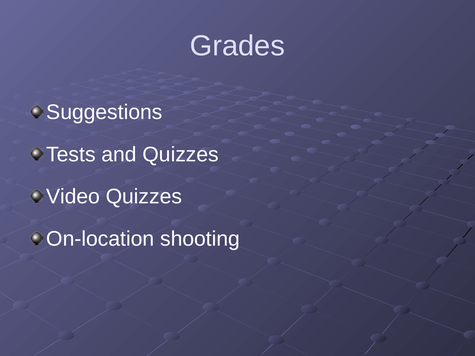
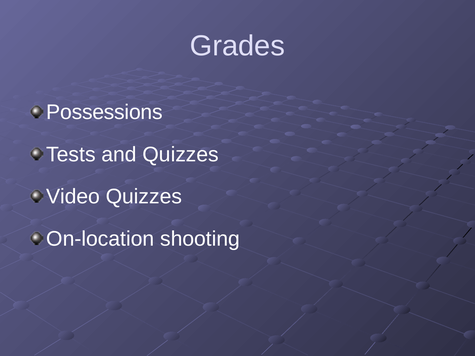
Suggestions: Suggestions -> Possessions (104, 112)
